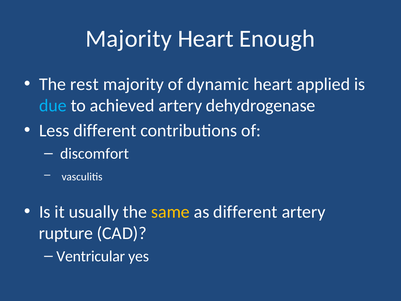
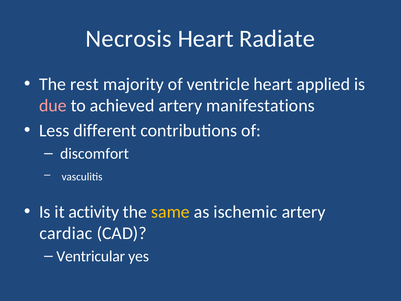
Majority: Majority -> Necrosis (129, 39)
Enough: Enough -> Radiate (277, 39)
dynamic: dynamic -> ventricle (218, 84)
due colour: light blue -> pink (53, 106)
dehydrogenase: dehydrogenase -> manifestations (261, 106)
usually: usually -> activity (94, 212)
as different: different -> ischemic (245, 212)
rupture: rupture -> cardiac (66, 233)
